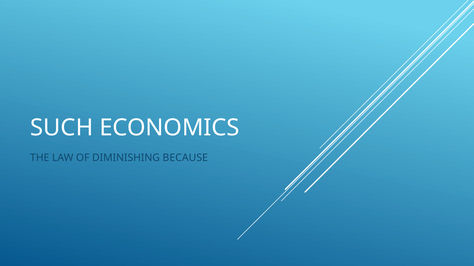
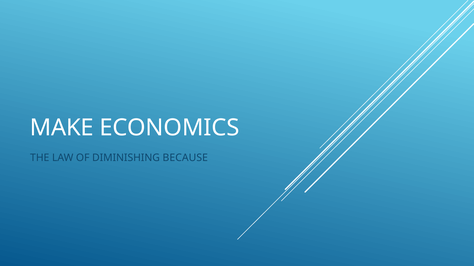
SUCH: SUCH -> MAKE (62, 128)
